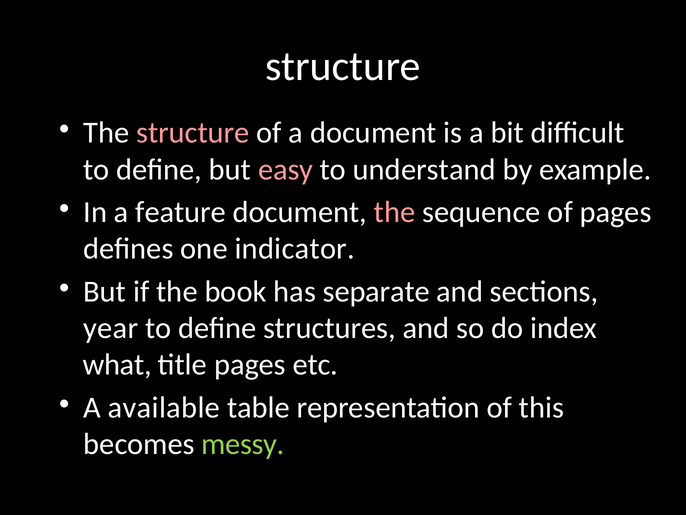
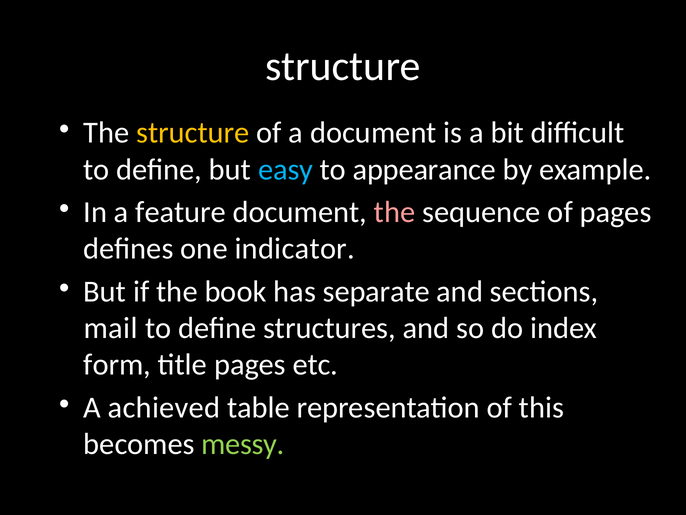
structure colour: pink -> yellow (193, 133)
easy colour: pink -> light blue (286, 169)
understand: understand -> appearance (424, 169)
year: year -> mail (111, 328)
what: what -> form (117, 365)
available: available -> achieved (164, 407)
